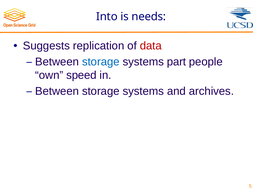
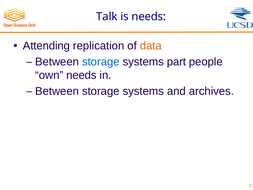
Into: Into -> Talk (107, 17)
Suggests: Suggests -> Attending (46, 46)
data colour: red -> orange (151, 46)
own speed: speed -> needs (81, 75)
